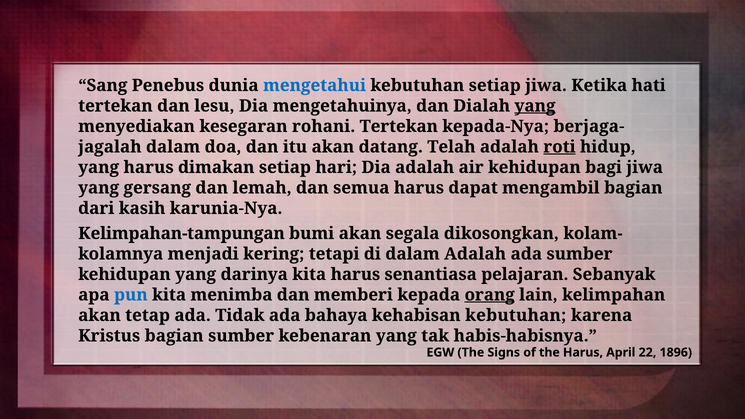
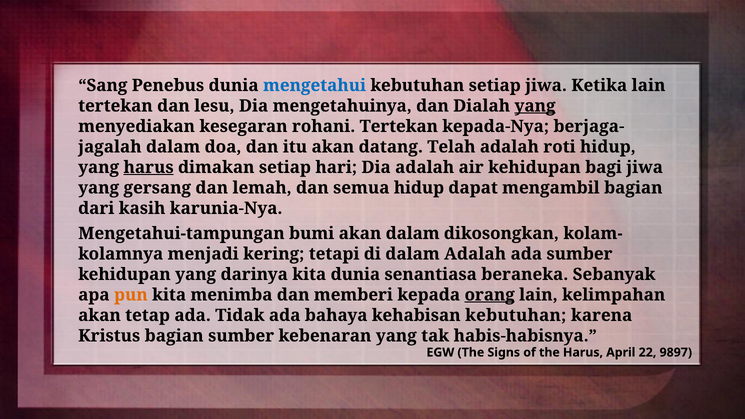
Ketika hati: hati -> lain (649, 85)
roti underline: present -> none (559, 147)
harus underline: none -> present (149, 167)
semua harus: harus -> hidup (419, 188)
Kelimpahan-tampungan: Kelimpahan-tampungan -> Mengetahui-tampungan (181, 233)
akan segala: segala -> dalam (413, 233)
kita harus: harus -> dunia (355, 274)
pelajaran: pelajaran -> beraneka (525, 274)
pun colour: blue -> orange (131, 295)
1896: 1896 -> 9897 (676, 352)
